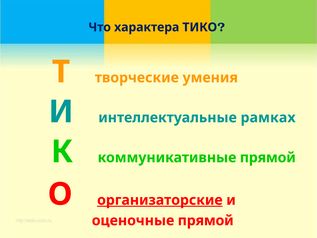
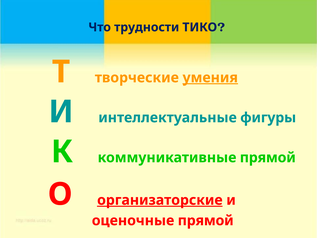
характера: характера -> трудности (147, 27)
умения underline: none -> present (210, 78)
рамках: рамках -> фигуры (268, 118)
